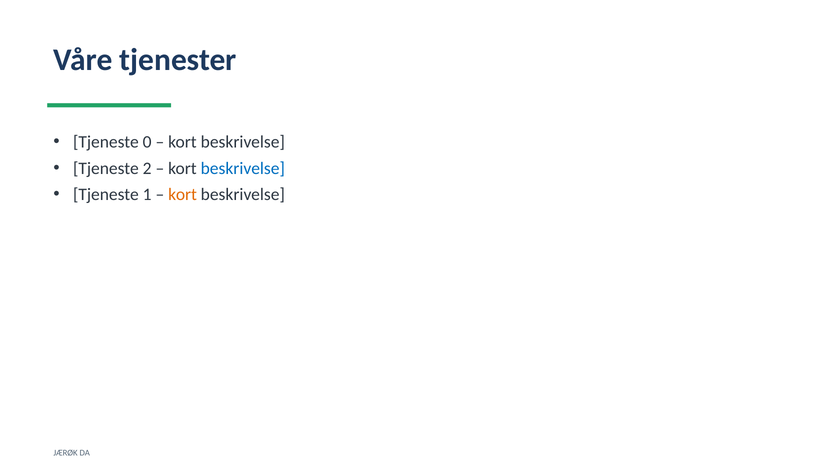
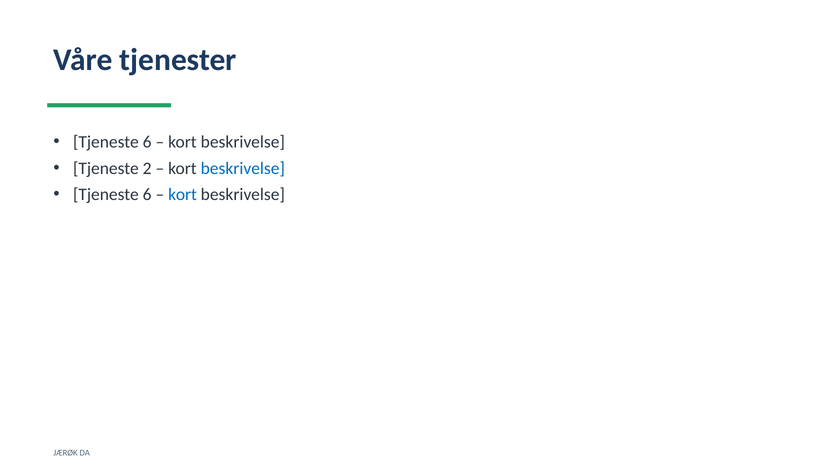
0: 0 -> 6 (147, 142)
1: 1 -> 6 (147, 195)
kort colour: orange -> blue (183, 195)
